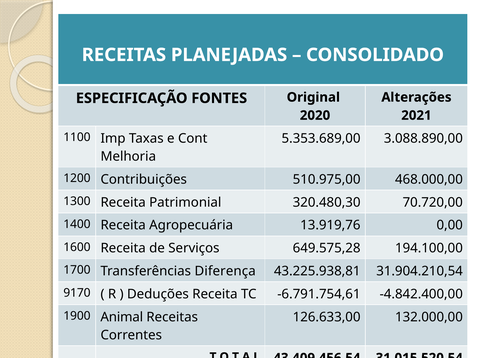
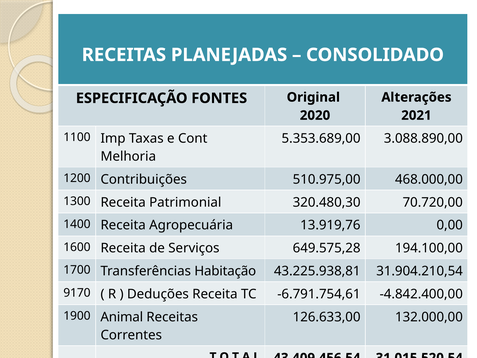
Transferências Diferença: Diferença -> Habitação (225, 271)
